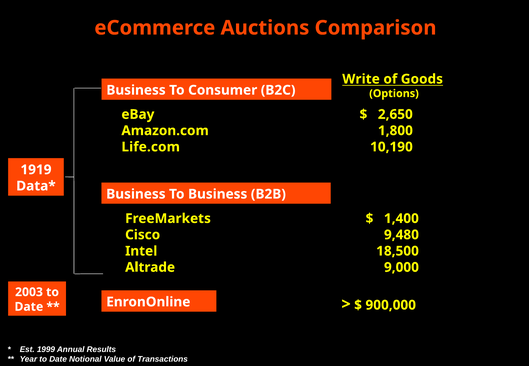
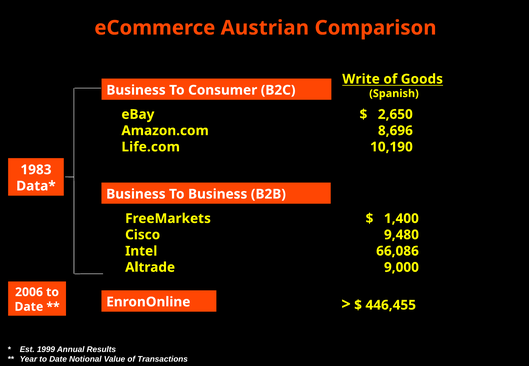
Auctions: Auctions -> Austrian (265, 28)
Options: Options -> Spanish (394, 94)
1,800: 1,800 -> 8,696 (395, 131)
1919: 1919 -> 1983 (36, 170)
18,500: 18,500 -> 66,086 (398, 251)
2003: 2003 -> 2006 (29, 292)
900,000: 900,000 -> 446,455 (391, 305)
